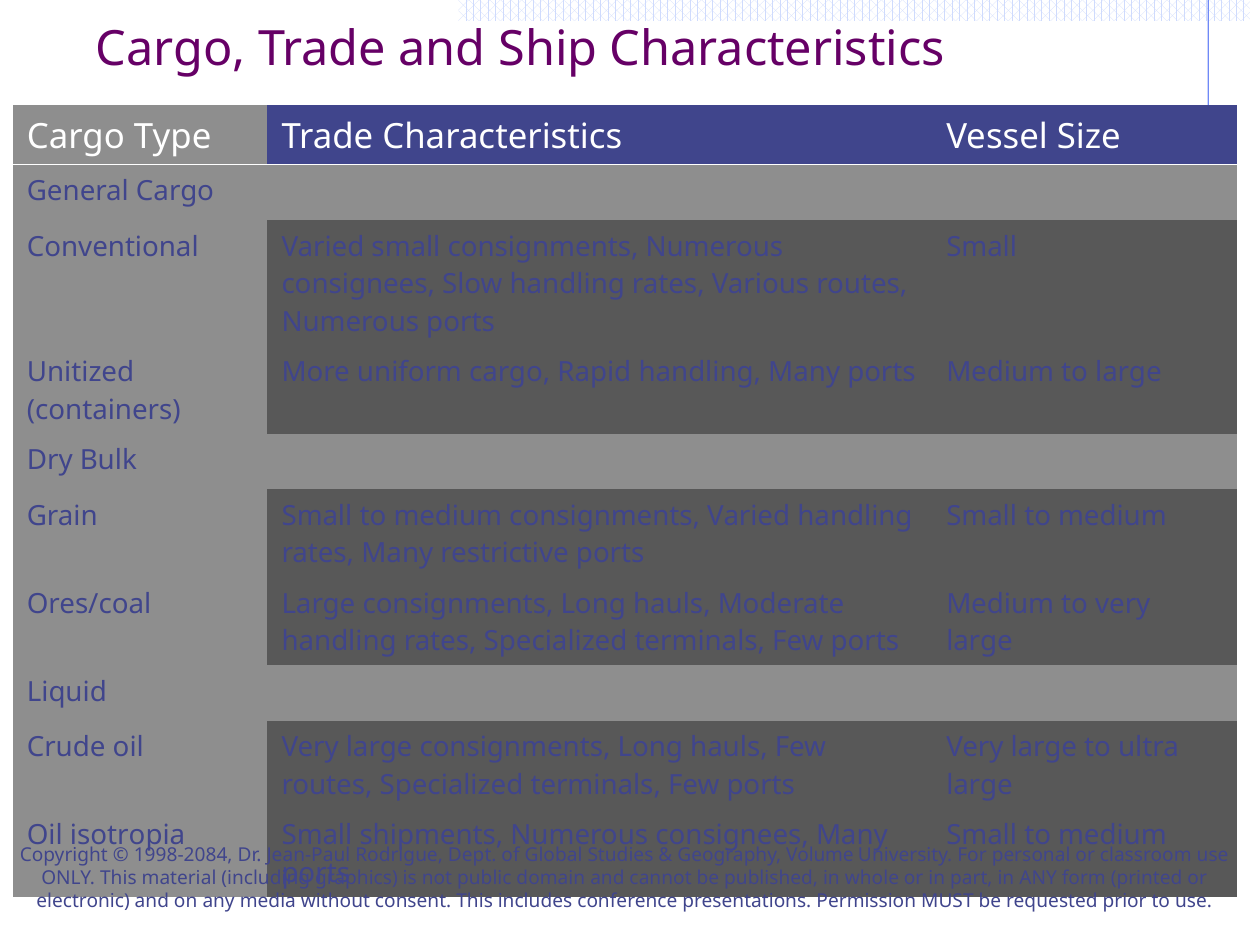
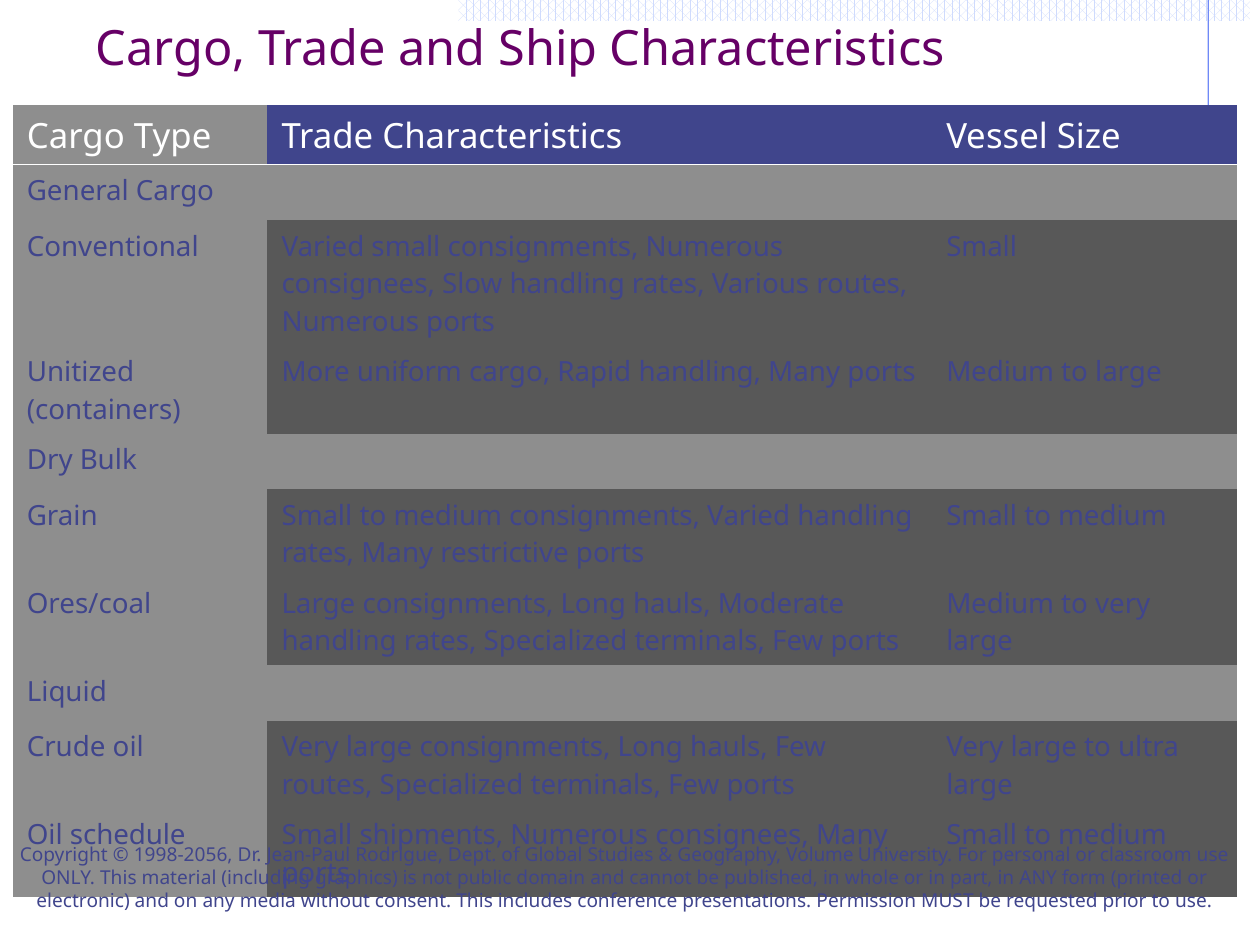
isotropia: isotropia -> schedule (128, 835)
1998-2084: 1998-2084 -> 1998-2056 (183, 854)
